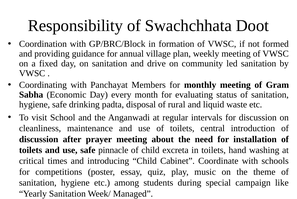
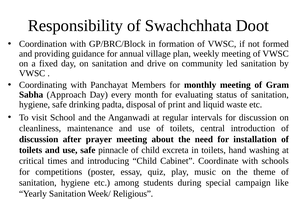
Economic: Economic -> Approach (66, 95)
rural: rural -> print (177, 104)
Managed: Managed -> Religious (133, 194)
